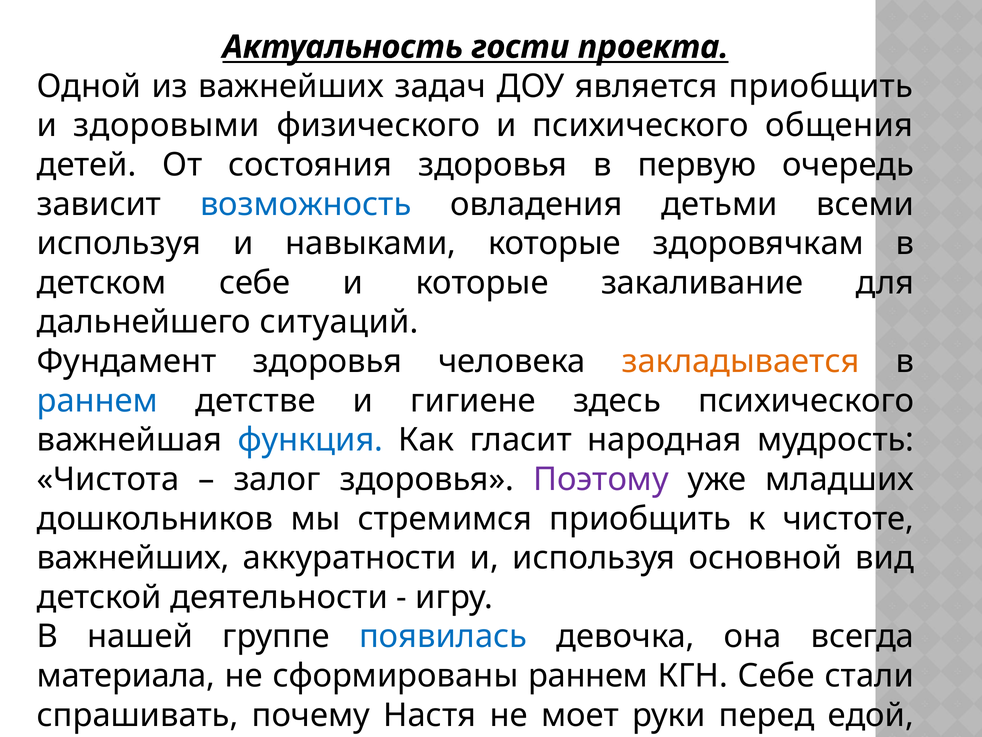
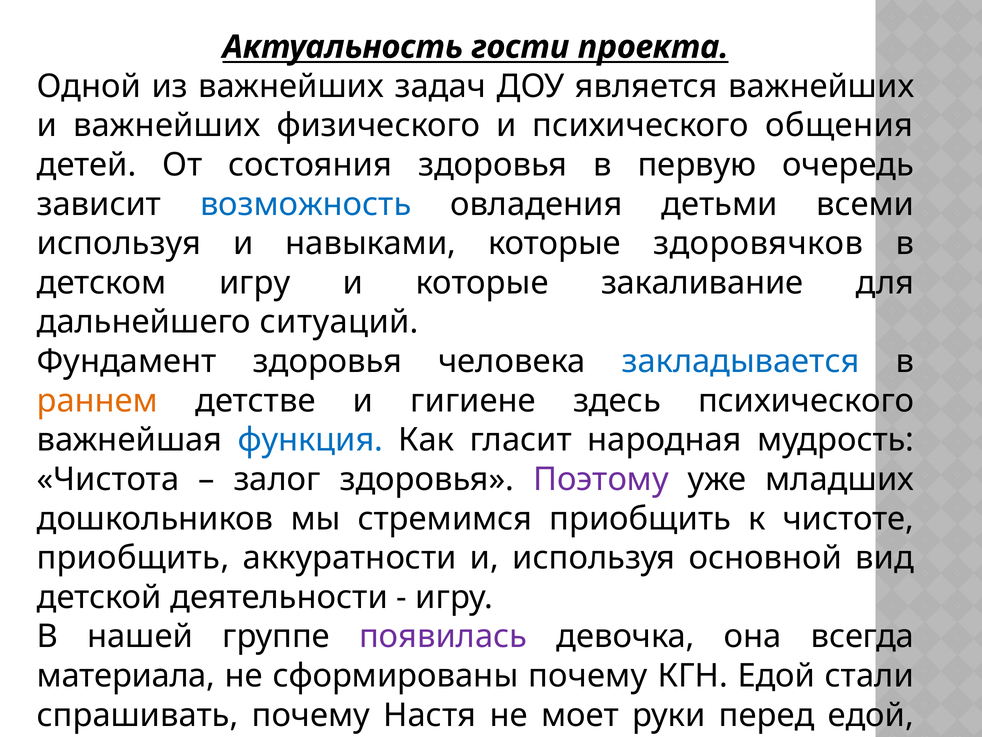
является приобщить: приобщить -> важнейших (821, 86)
и здоровыми: здоровыми -> важнейших (167, 126)
здоровячкам: здоровячкам -> здоровячков (758, 243)
детском себе: себе -> игру (255, 283)
закладывается colour: orange -> blue (741, 361)
раннем colour: blue -> orange (97, 401)
важнейших: важнейших -> приобщить (133, 558)
появилась colour: blue -> purple (443, 636)
сформированы раннем: раннем -> почему (588, 675)
КГН Себе: Себе -> Едой (776, 675)
